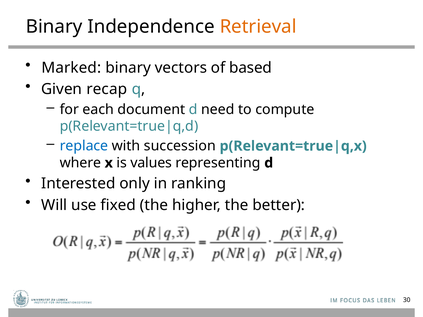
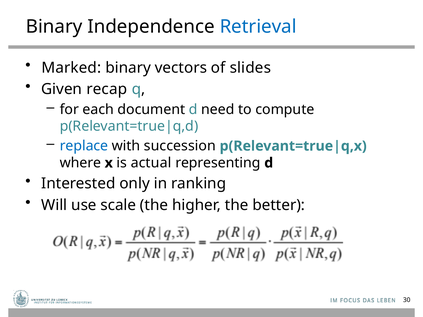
Retrieval colour: orange -> blue (258, 27)
based: based -> slides (250, 68)
values: values -> actual (151, 163)
fixed: fixed -> scale (118, 205)
